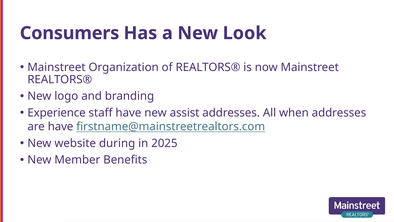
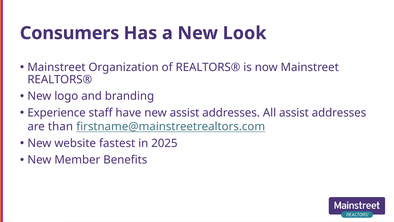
All when: when -> assist (294, 113)
are have: have -> than (60, 126)
during: during -> fastest (117, 143)
